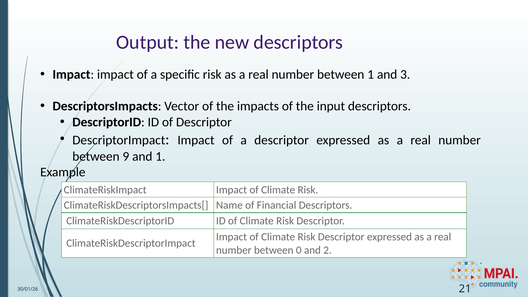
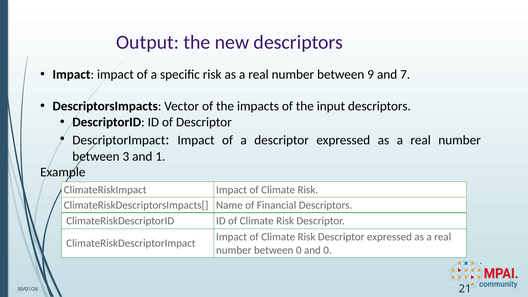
between 1: 1 -> 9 (371, 75)
3: 3 -> 7 (405, 75)
9: 9 -> 3 (126, 156)
and 2: 2 -> 0 (327, 250)
